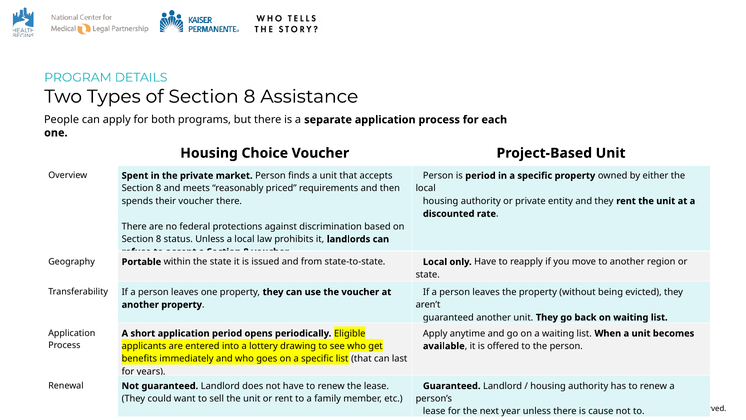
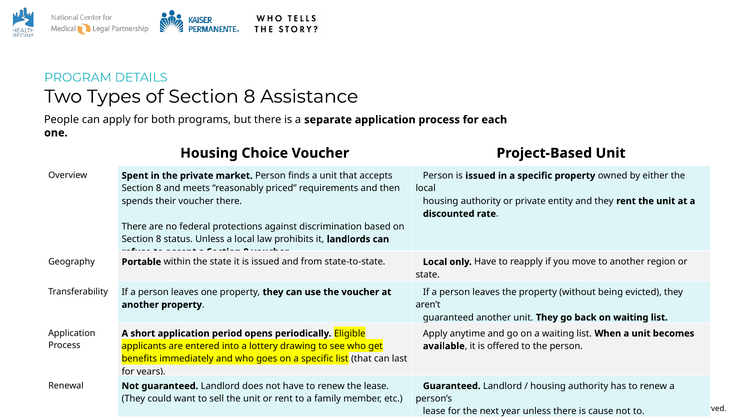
Person is period: period -> issued (480, 176)
